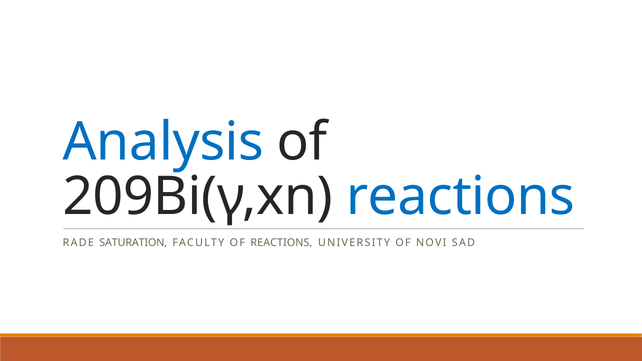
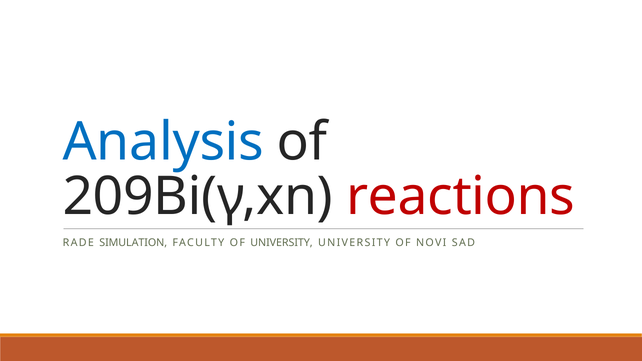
reactions colour: blue -> red (461, 197)
SATURATION: SATURATION -> SIMULATION (133, 243)
OF REACTIONS: REACTIONS -> UNIVERSITY (282, 243)
